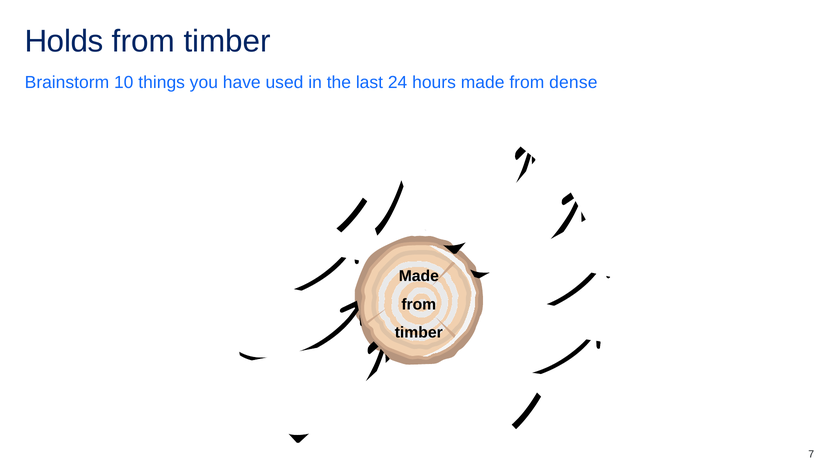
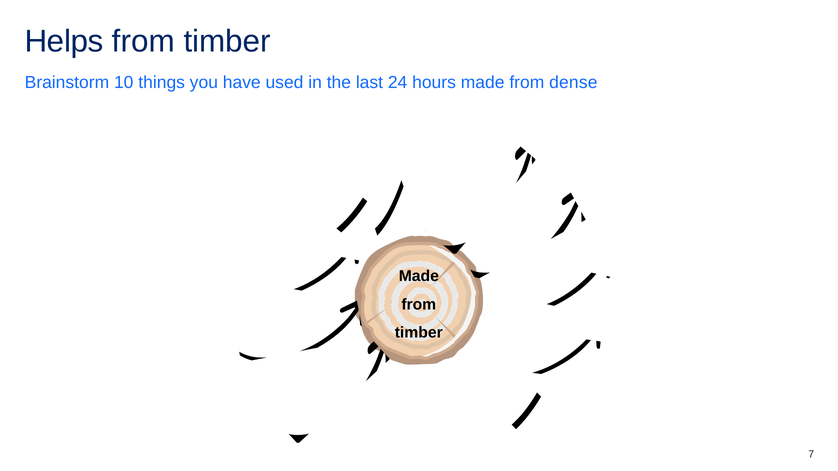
Holds: Holds -> Helps (64, 42)
